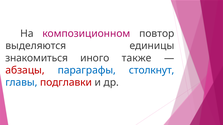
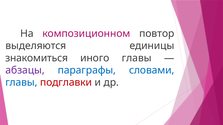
иного также: также -> главы (137, 58)
абзацы colour: red -> purple (25, 70)
столкнут: столкнут -> словами (152, 70)
